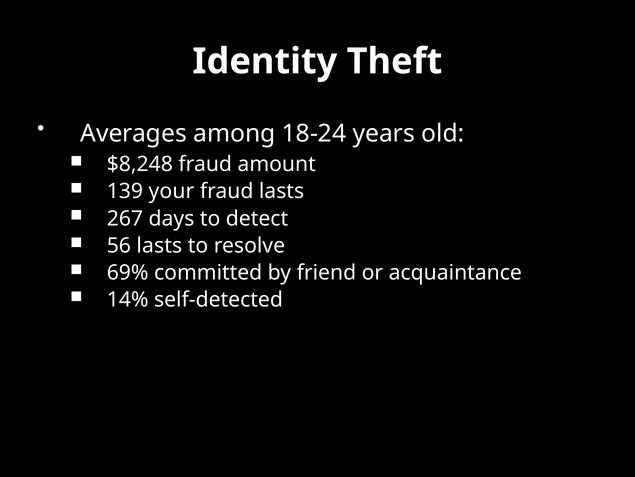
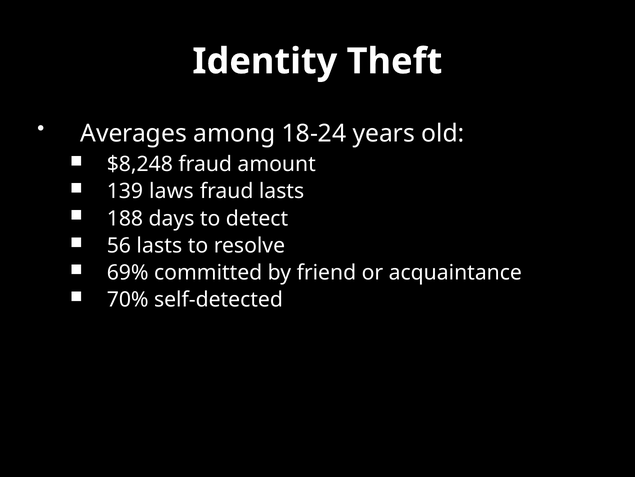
your: your -> laws (171, 191)
267: 267 -> 188 (125, 218)
14%: 14% -> 70% (128, 299)
